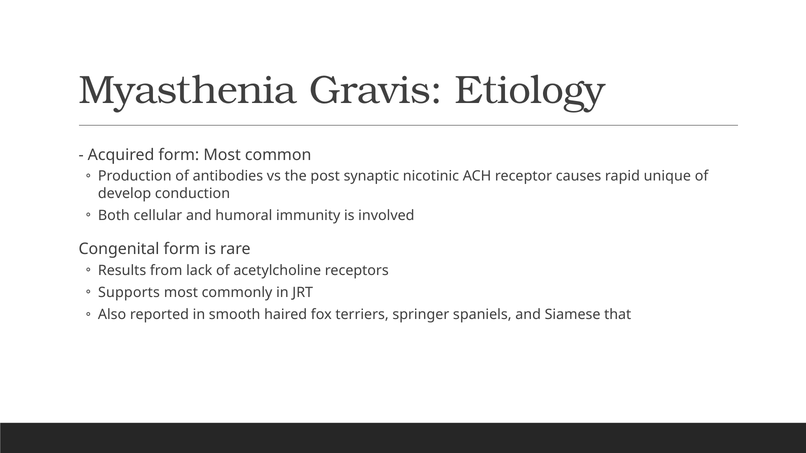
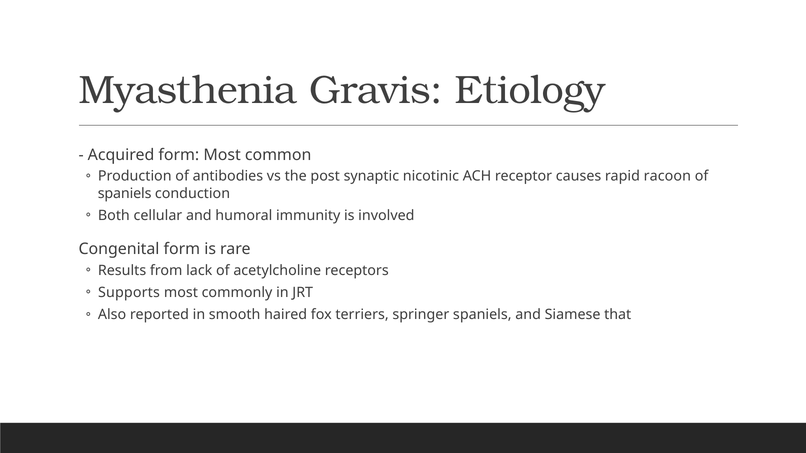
unique: unique -> racoon (667, 176)
develop: develop -> spaniels (125, 194)
